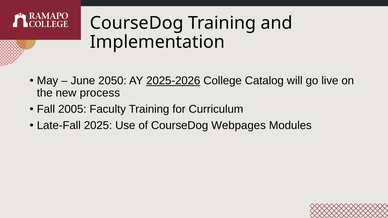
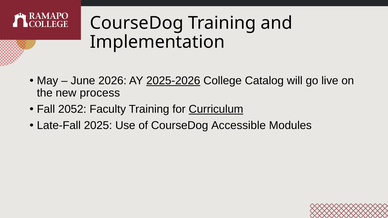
2050: 2050 -> 2026 (112, 81)
2005: 2005 -> 2052 (72, 109)
Curriculum underline: none -> present (216, 109)
Webpages: Webpages -> Accessible (239, 126)
